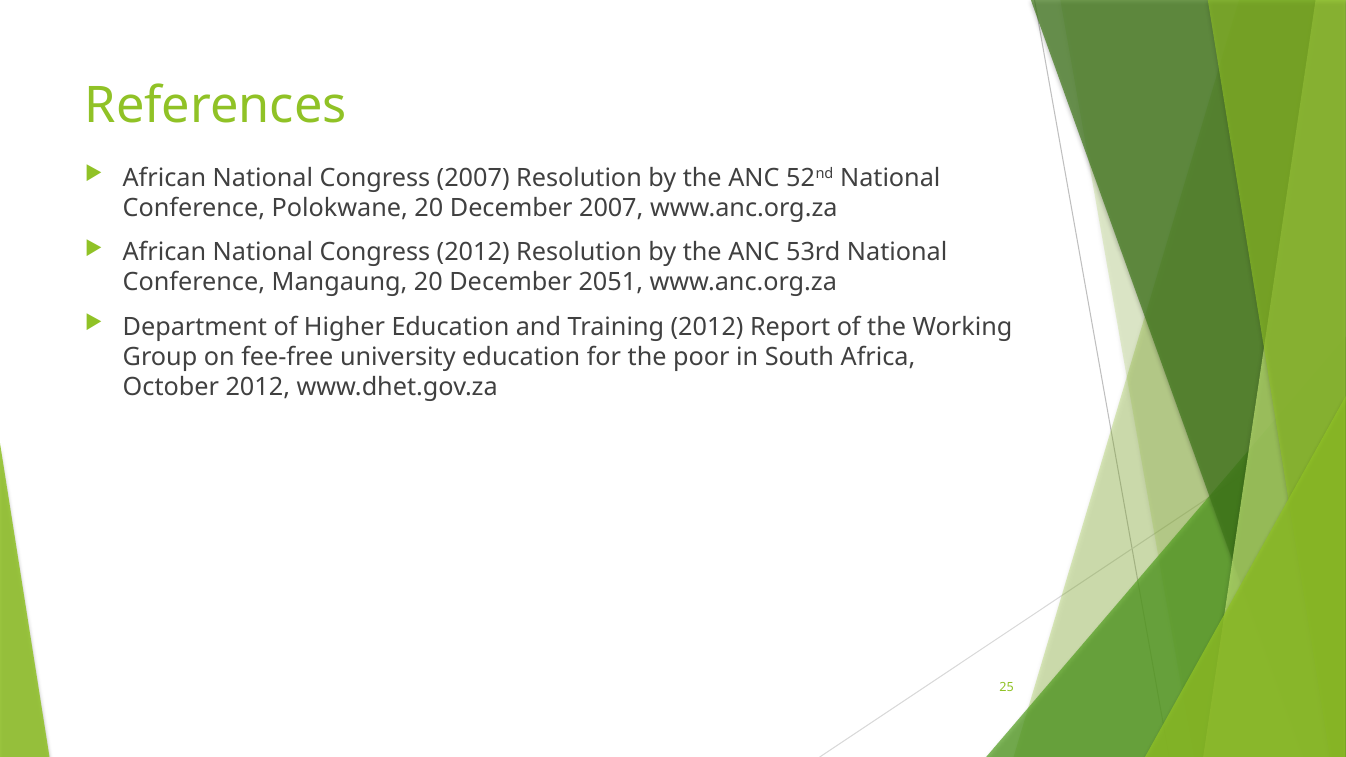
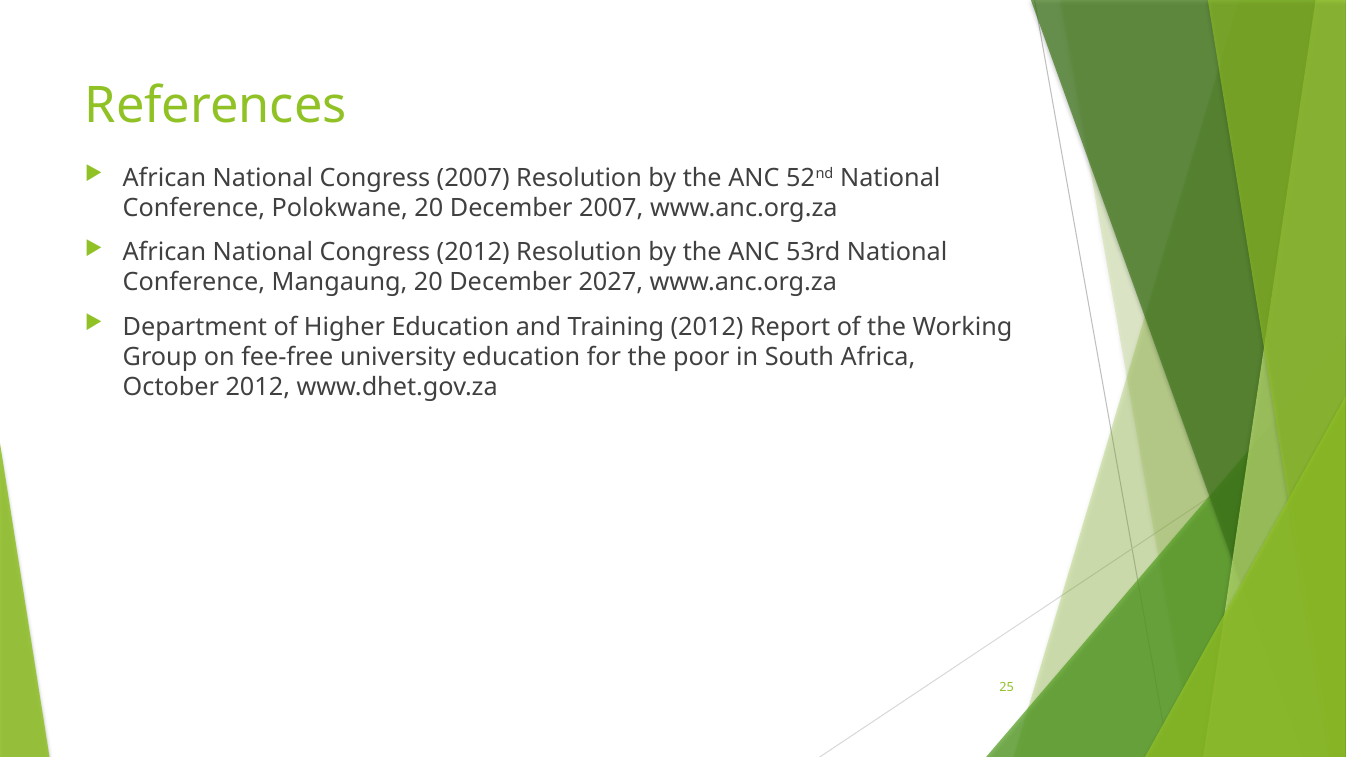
2051: 2051 -> 2027 (611, 283)
